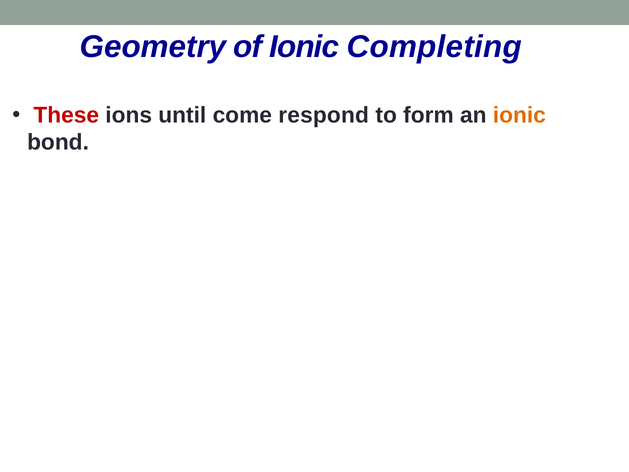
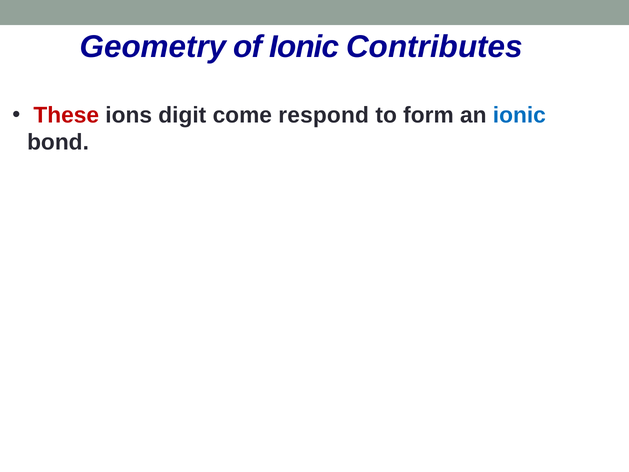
Completing: Completing -> Contributes (434, 47)
until: until -> digit (182, 115)
ionic colour: orange -> blue (519, 115)
